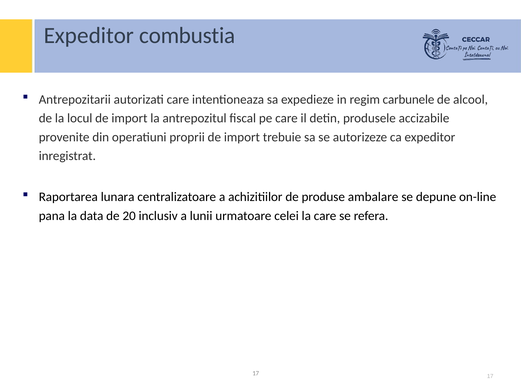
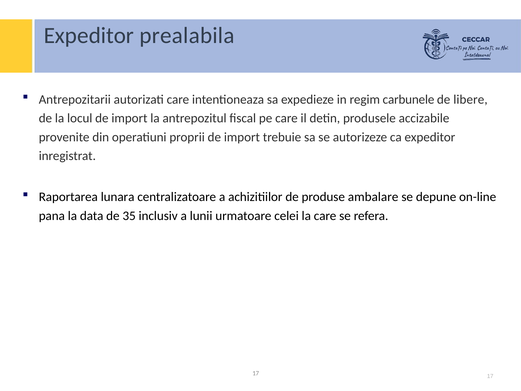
combustia: combustia -> prealabila (187, 36)
alcool: alcool -> libere (470, 99)
20: 20 -> 35 (129, 216)
